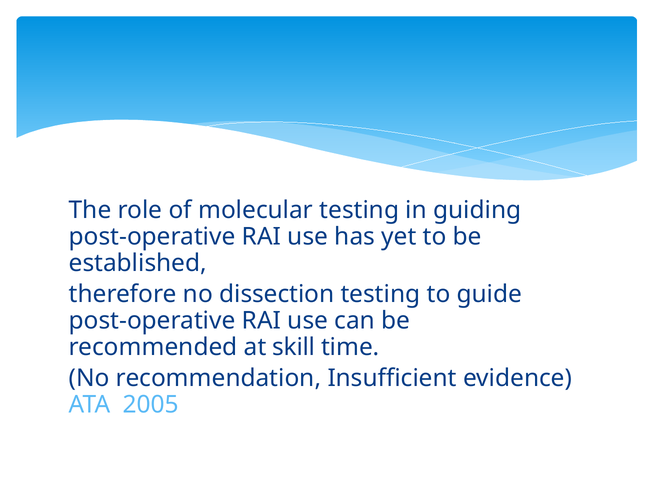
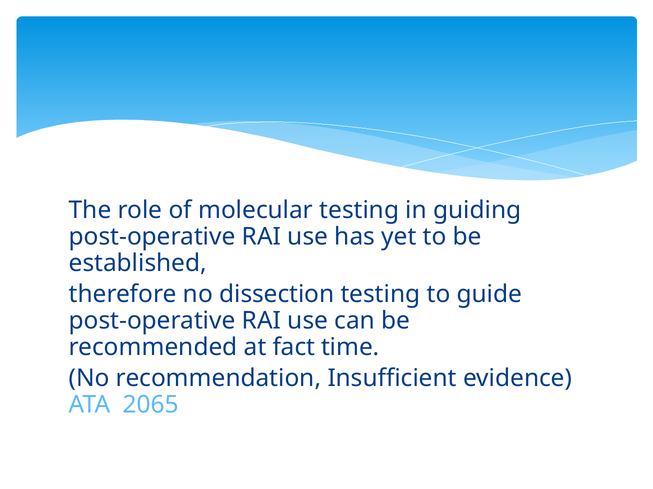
skill: skill -> fact (294, 348)
2005: 2005 -> 2065 (151, 405)
